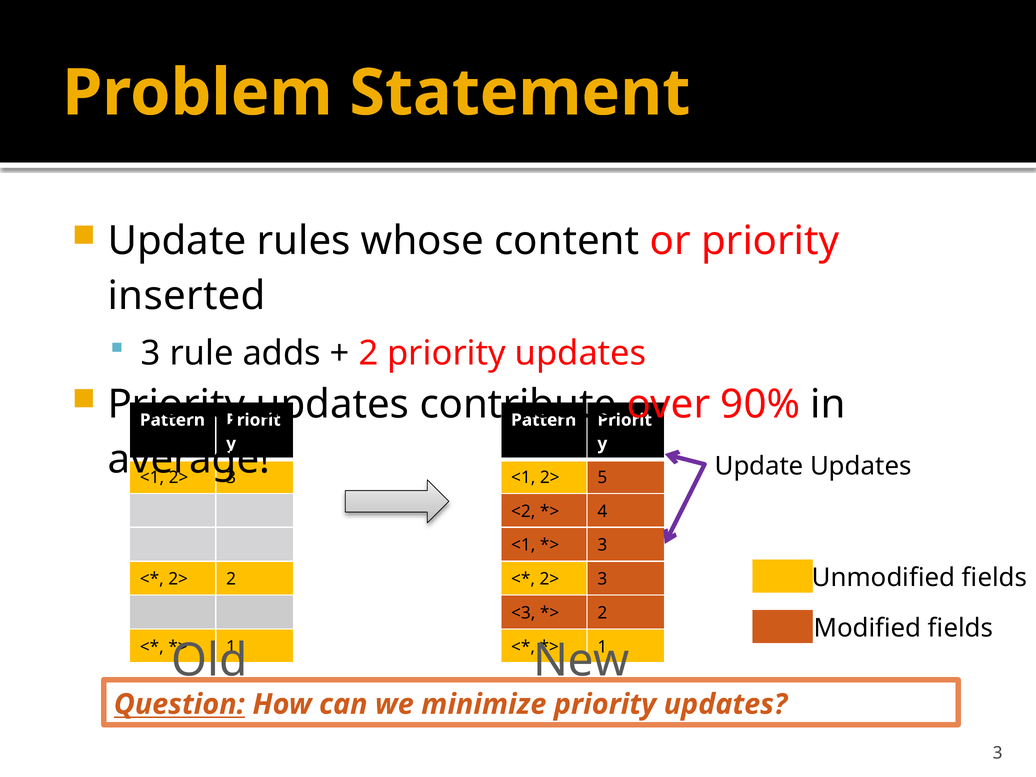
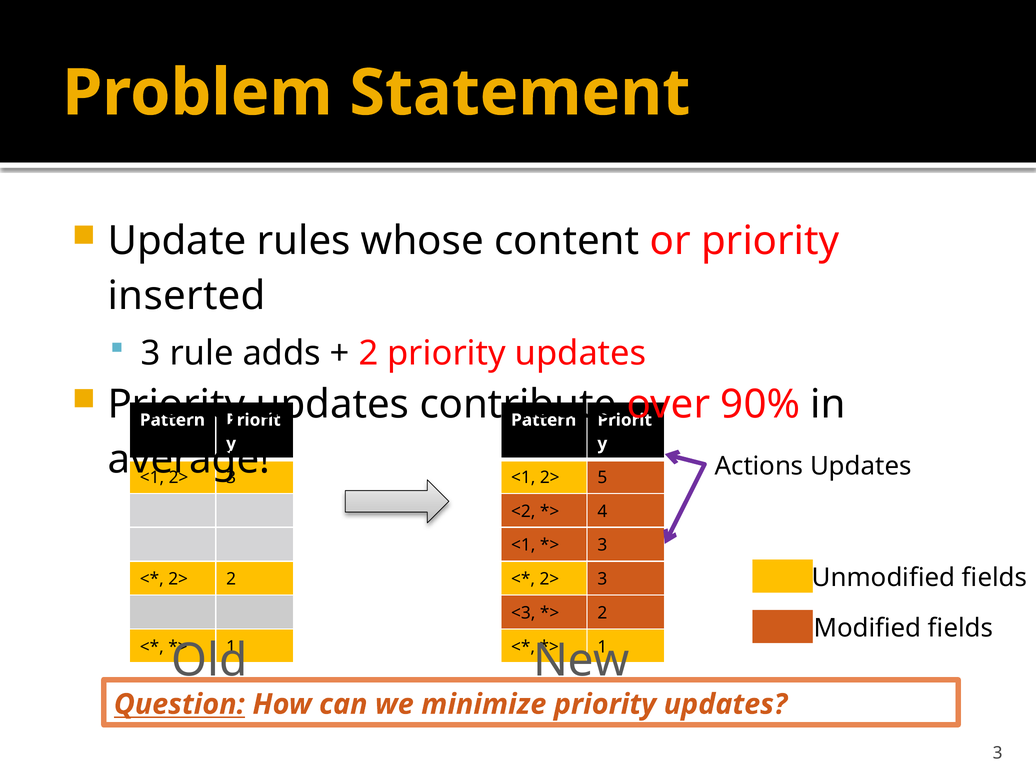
Update: Update -> Actions (759, 466)
